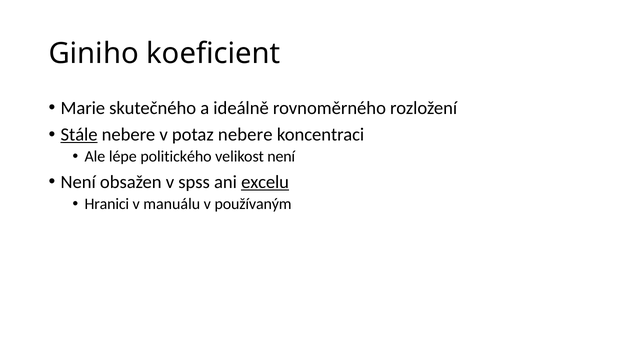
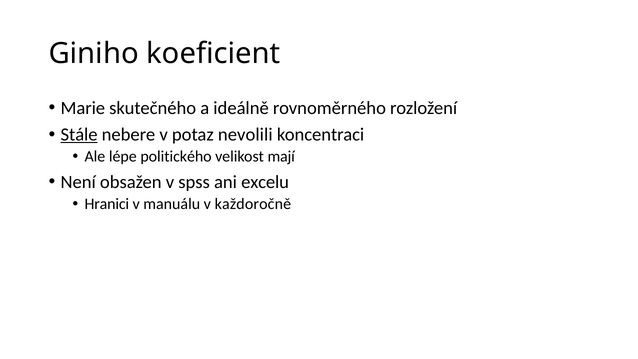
potaz nebere: nebere -> nevolili (245, 135)
velikost není: není -> mají (281, 157)
excelu underline: present -> none (265, 182)
používaným: používaným -> každoročně (253, 204)
